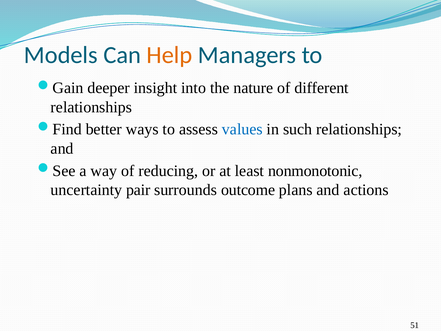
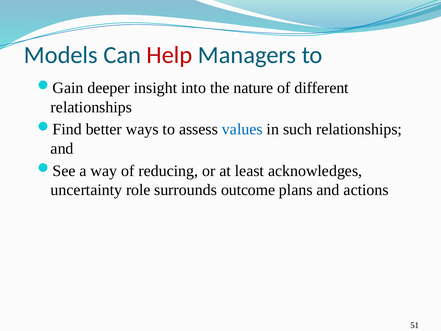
Help colour: orange -> red (169, 55)
nonmonotonic: nonmonotonic -> acknowledges (315, 171)
pair: pair -> role (138, 190)
